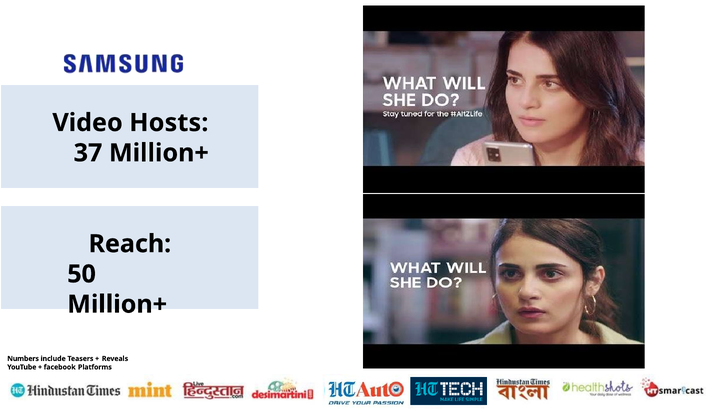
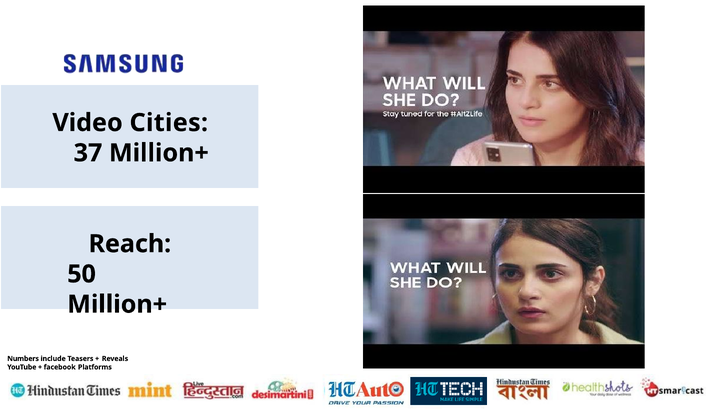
Hosts: Hosts -> Cities (169, 123)
